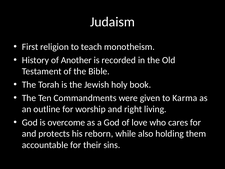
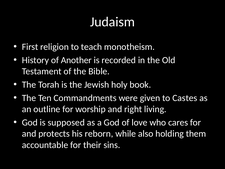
Karma: Karma -> Castes (185, 98)
overcome: overcome -> supposed (66, 122)
